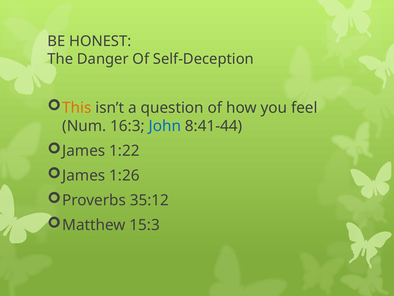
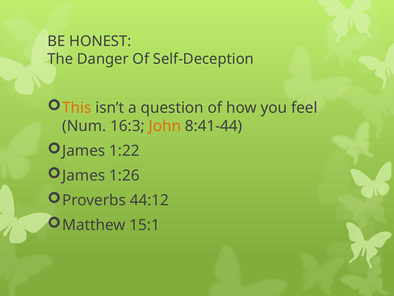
John colour: blue -> orange (165, 126)
35:12: 35:12 -> 44:12 (149, 200)
15:3: 15:3 -> 15:1 (145, 225)
